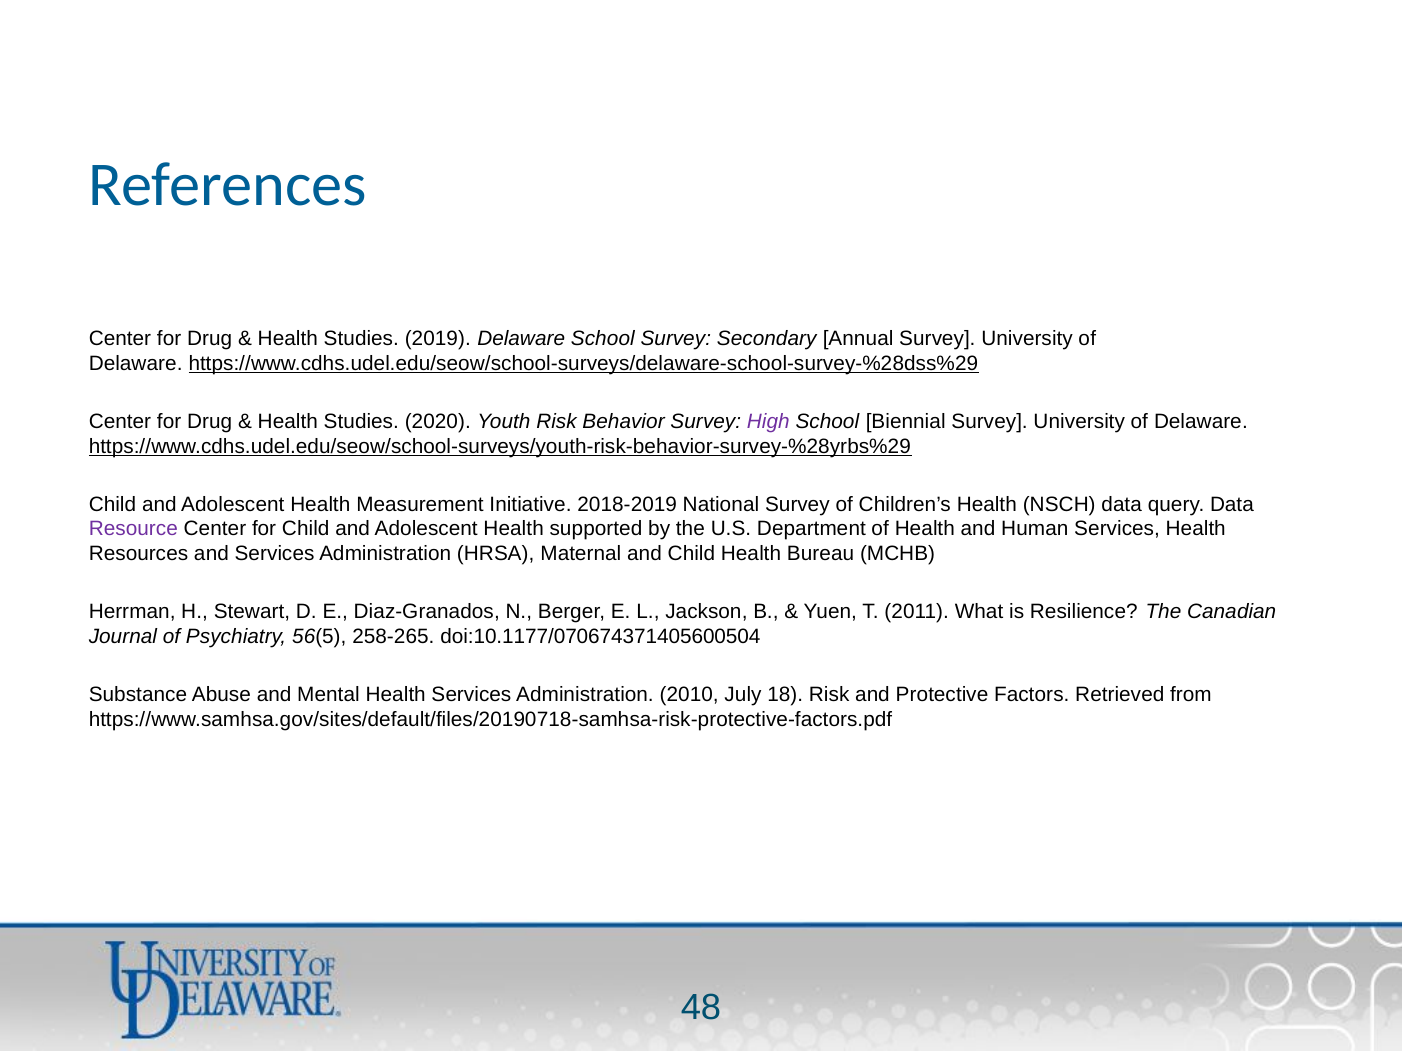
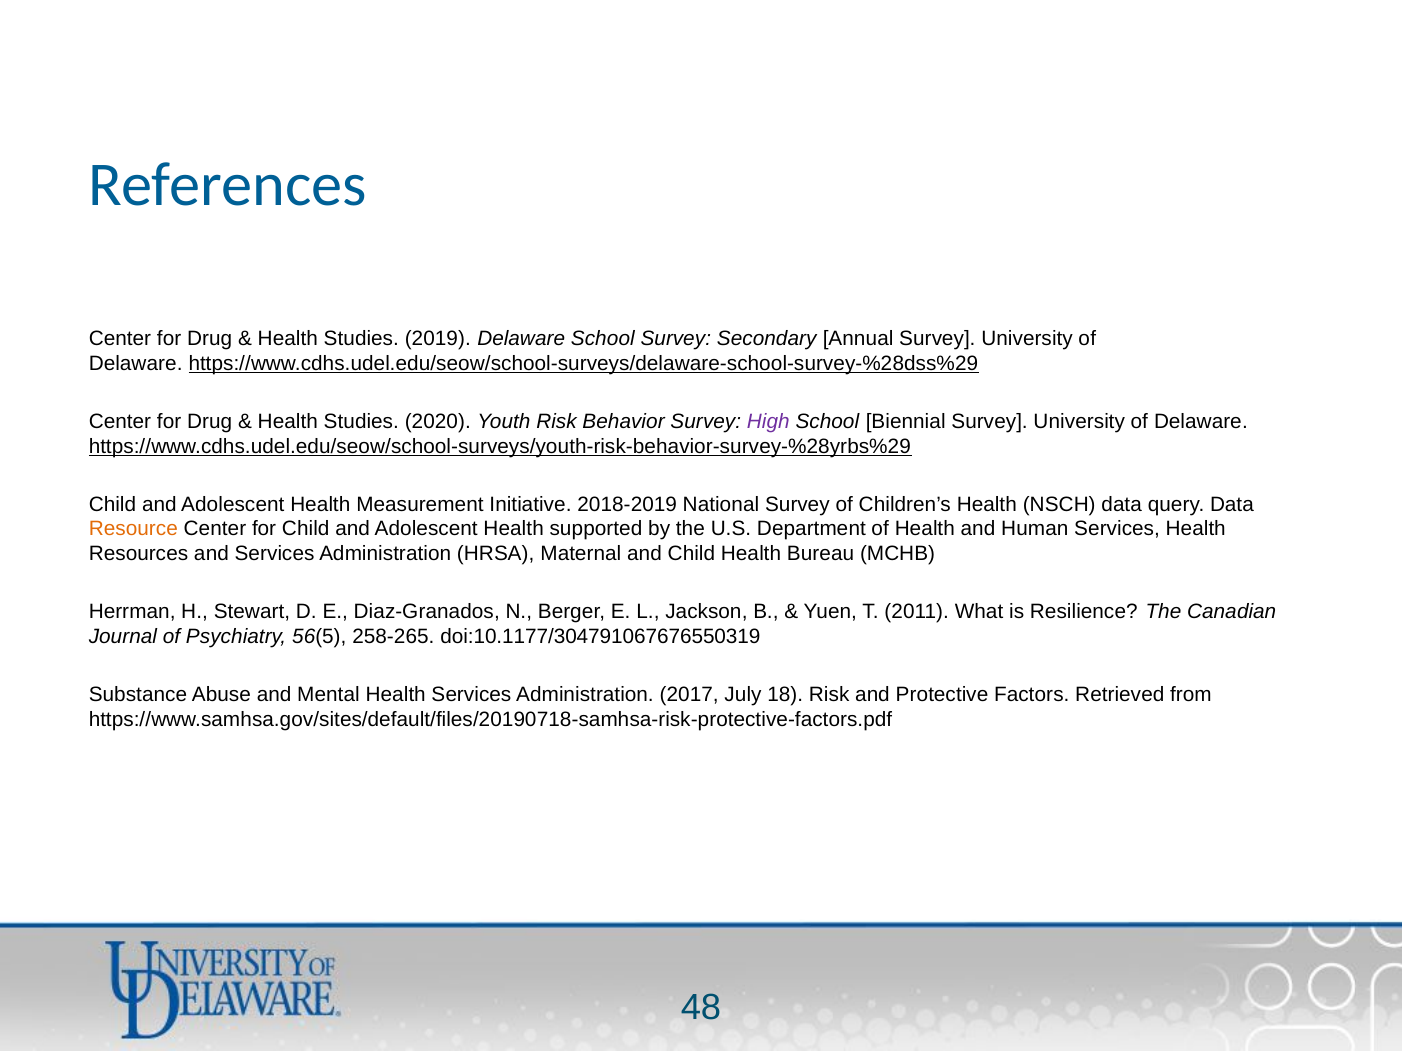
Resource colour: purple -> orange (133, 529)
doi:10.1177/070674371405600504: doi:10.1177/070674371405600504 -> doi:10.1177/304791067676550319 (600, 637)
2010: 2010 -> 2017 (689, 695)
